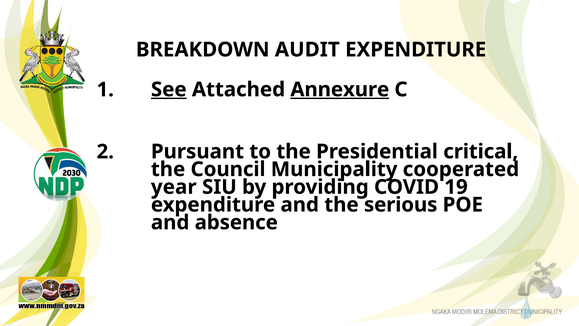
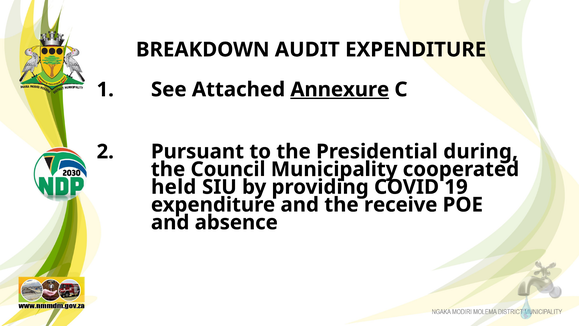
See underline: present -> none (169, 89)
critical: critical -> during (481, 151)
year: year -> held (174, 187)
serious: serious -> receive (401, 205)
